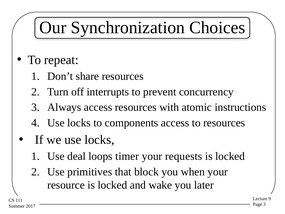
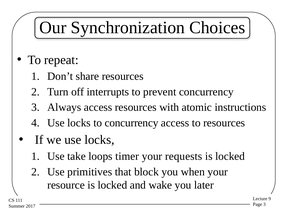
to components: components -> concurrency (132, 123)
deal: deal -> take (77, 156)
